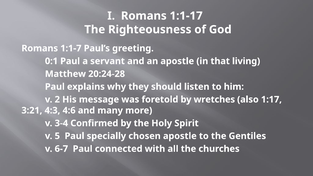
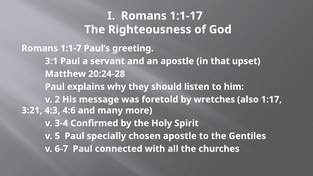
0:1: 0:1 -> 3:1 (51, 61)
living: living -> upset (246, 61)
